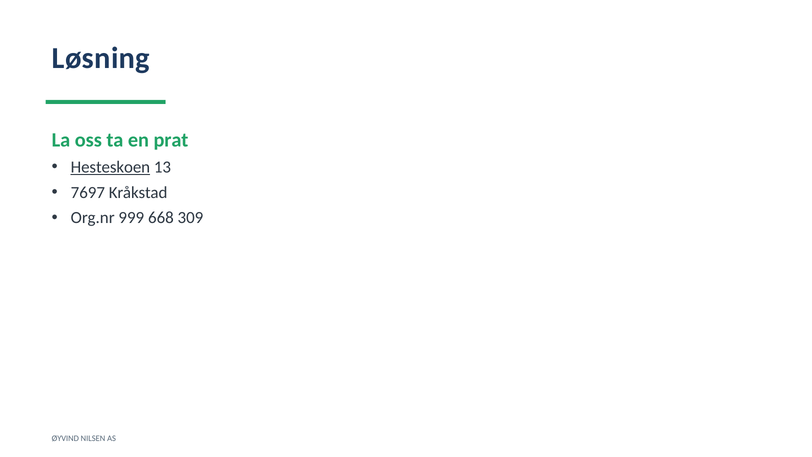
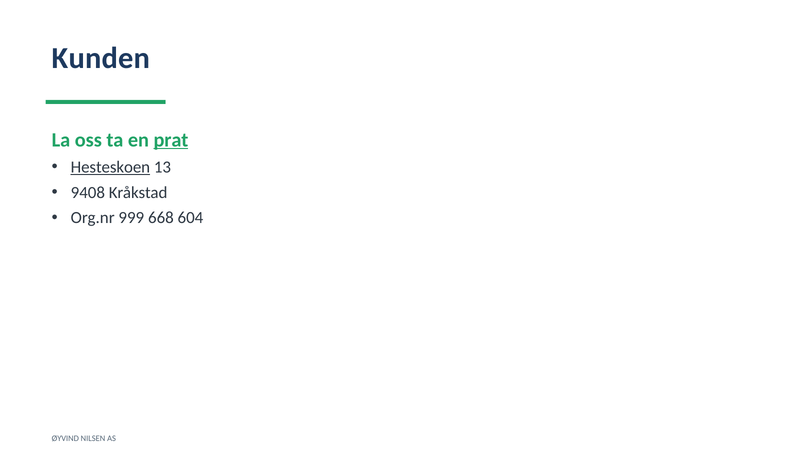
Løsning: Løsning -> Kunden (101, 58)
prat underline: none -> present (171, 140)
7697: 7697 -> 9408 (88, 192)
309: 309 -> 604 (190, 218)
